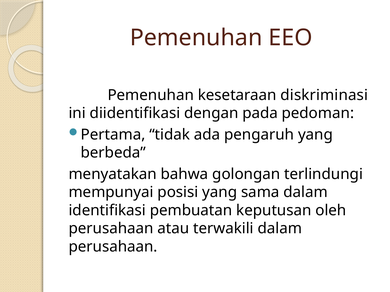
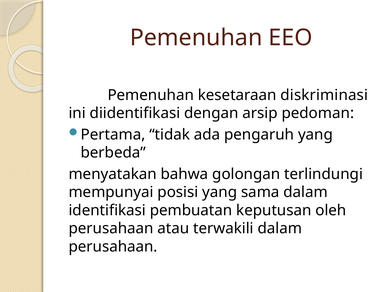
pada: pada -> arsip (260, 113)
